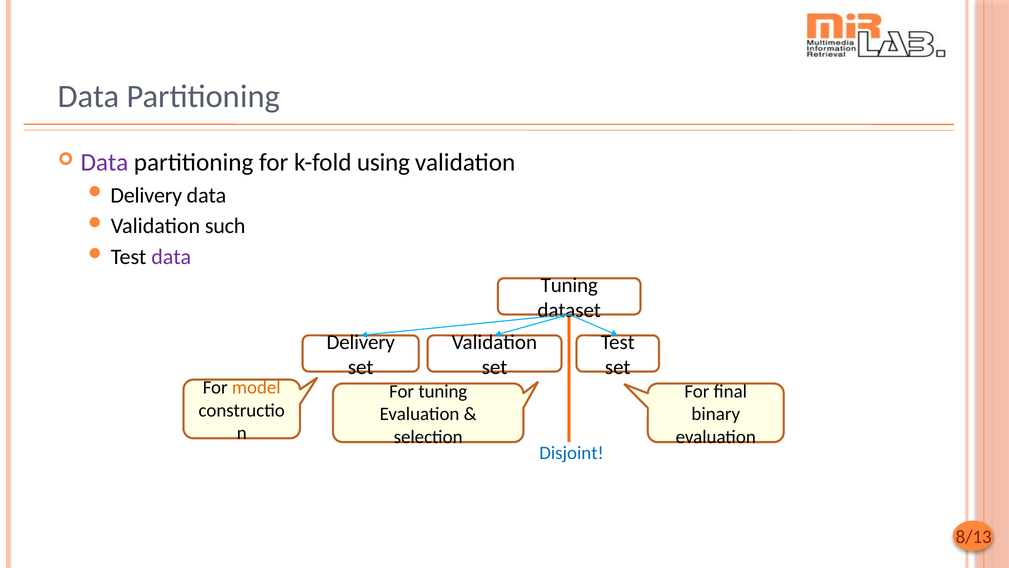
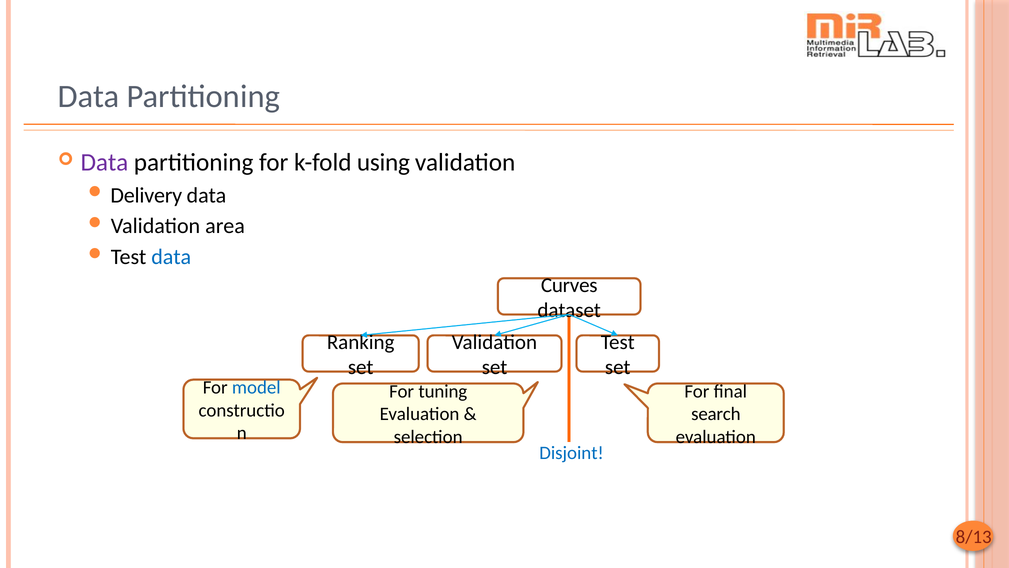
such: such -> area (225, 226)
data colour: purple -> blue (171, 257)
Tuning: Tuning -> Curves (569, 285)
Delivery: Delivery -> Ranking (361, 342)
model colour: orange -> blue (256, 387)
binary: binary -> search (716, 414)
